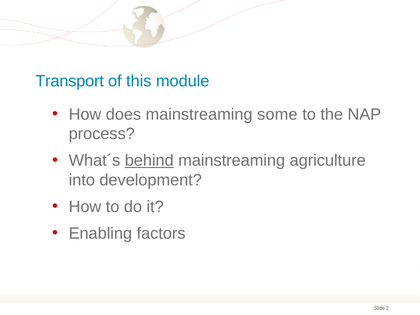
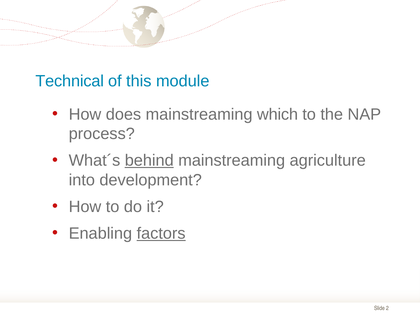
Transport: Transport -> Technical (70, 81)
some: some -> which (278, 114)
factors underline: none -> present (161, 233)
